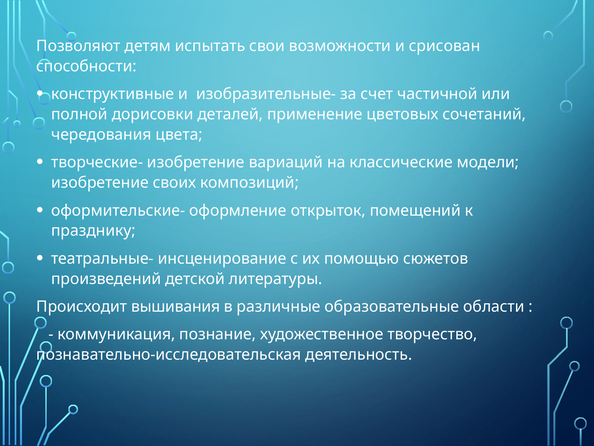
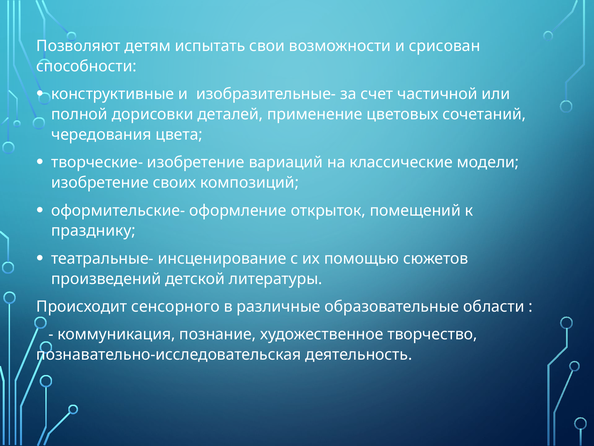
вышивания: вышивания -> сенсорного (175, 306)
